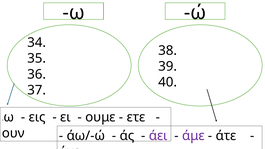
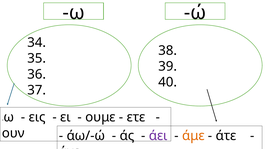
άμε colour: purple -> orange (193, 136)
